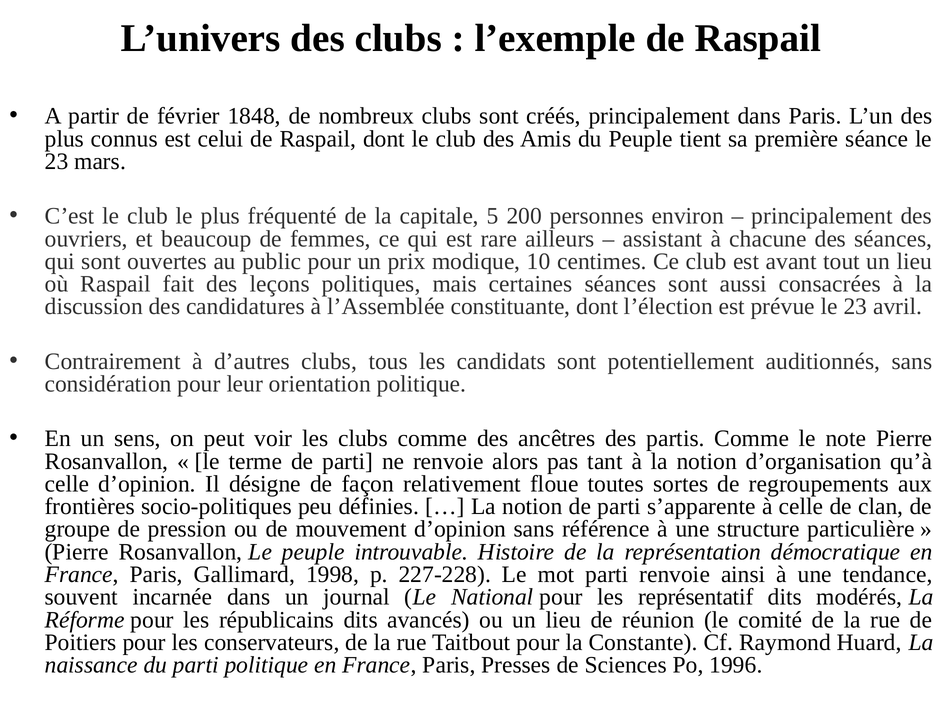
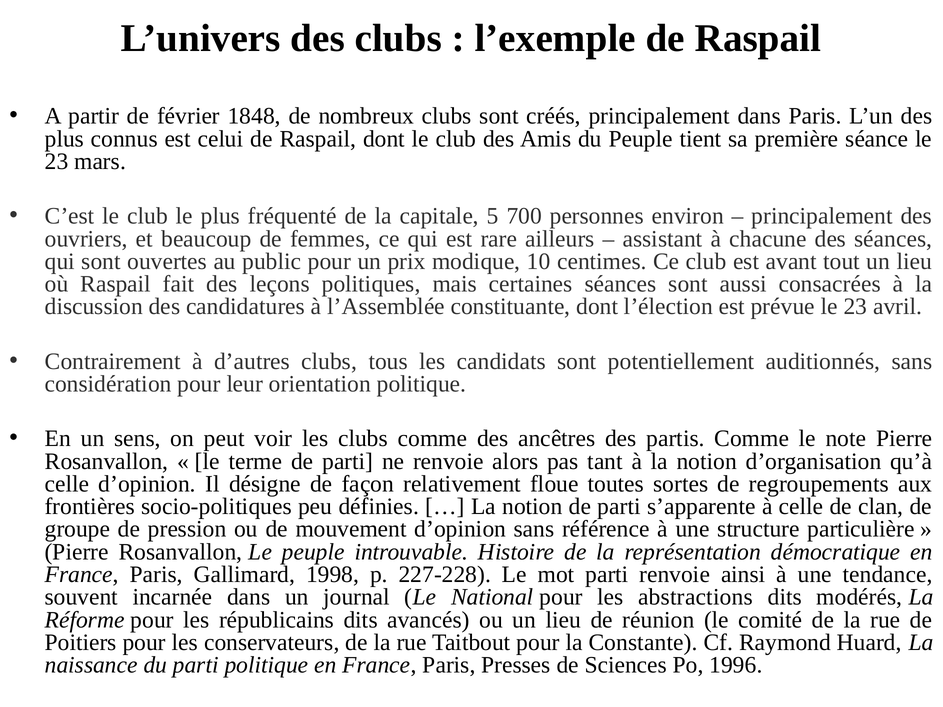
200: 200 -> 700 (524, 216)
représentatif: représentatif -> abstractions (696, 597)
